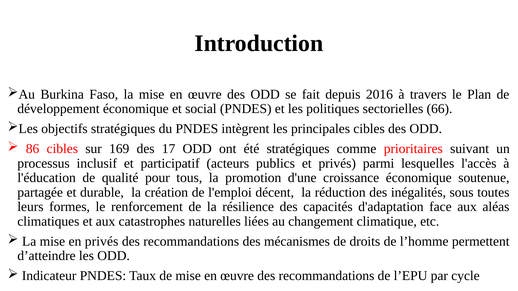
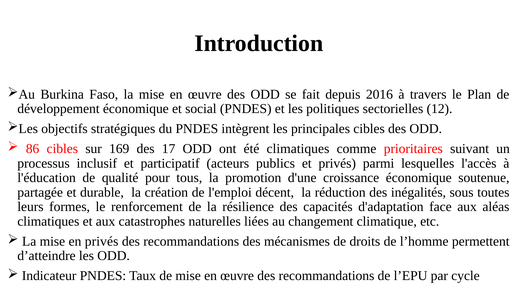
66: 66 -> 12 (440, 109)
été stratégiques: stratégiques -> climatiques (298, 149)
